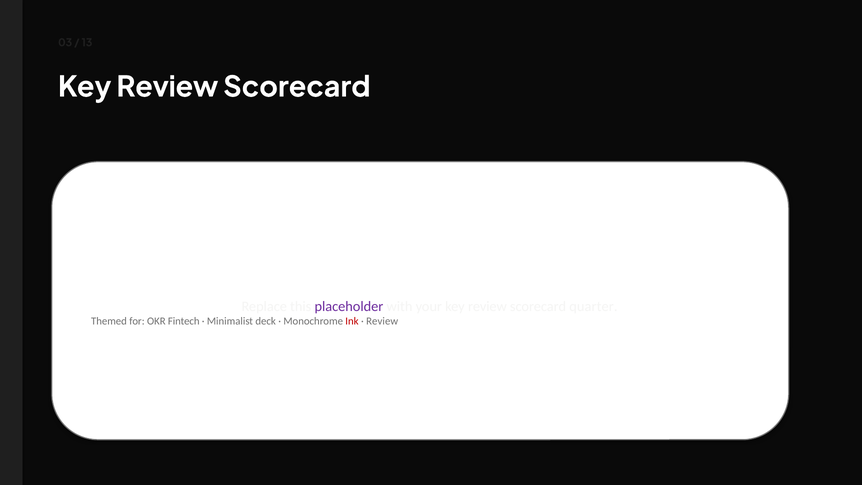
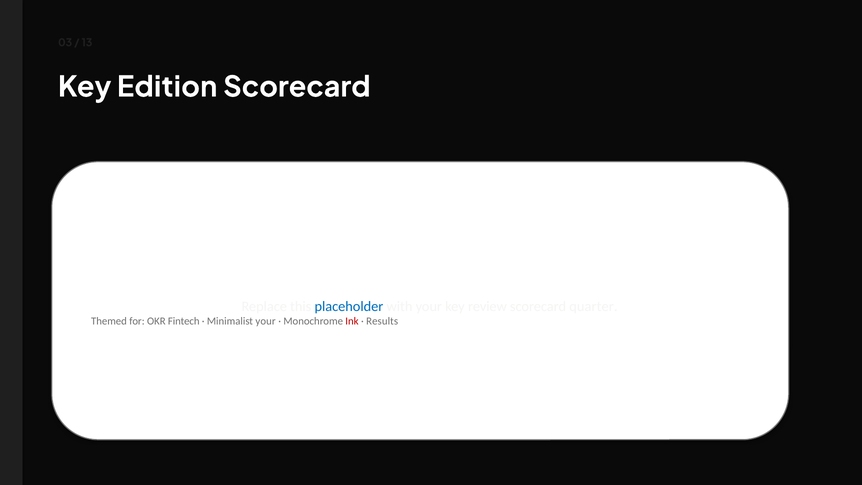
Review: Review -> Edition (167, 87)
placeholder colour: purple -> blue (349, 306)
Minimalist deck: deck -> your (266, 321)
Review: Review -> Results (382, 321)
